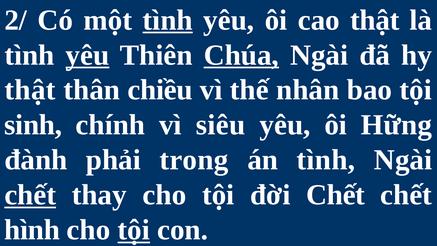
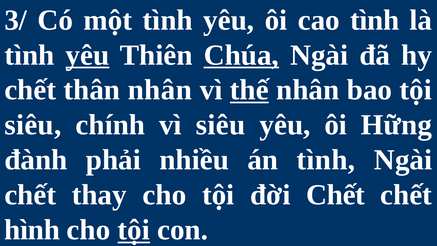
2/: 2/ -> 3/ (16, 20)
tình underline: present -> none (168, 20)
cao thật: thật -> tình (375, 20)
thật: thật -> chết (30, 90)
thân chiều: chiều -> nhân (160, 90)
thế underline: none -> present (249, 90)
sinh: sinh -> siêu (33, 125)
trong: trong -> nhiều (194, 160)
chết underline: present -> none (30, 195)
